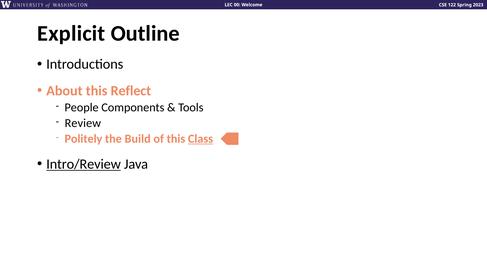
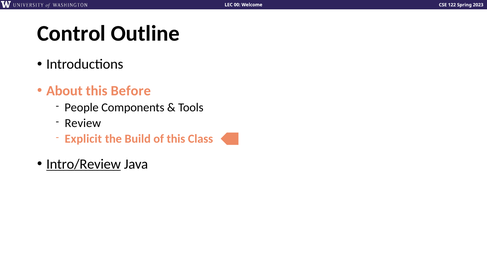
Explicit: Explicit -> Control (71, 33)
Reflect: Reflect -> Before (131, 91)
Politely: Politely -> Explicit (83, 139)
Class underline: present -> none (201, 139)
